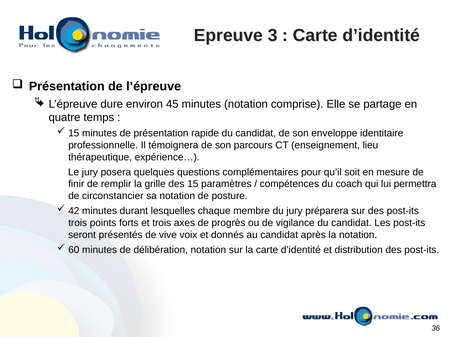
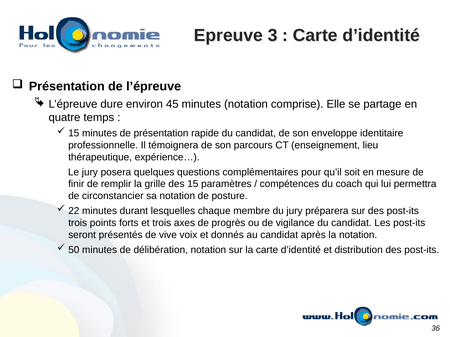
42: 42 -> 22 (74, 211)
60: 60 -> 50 (74, 250)
